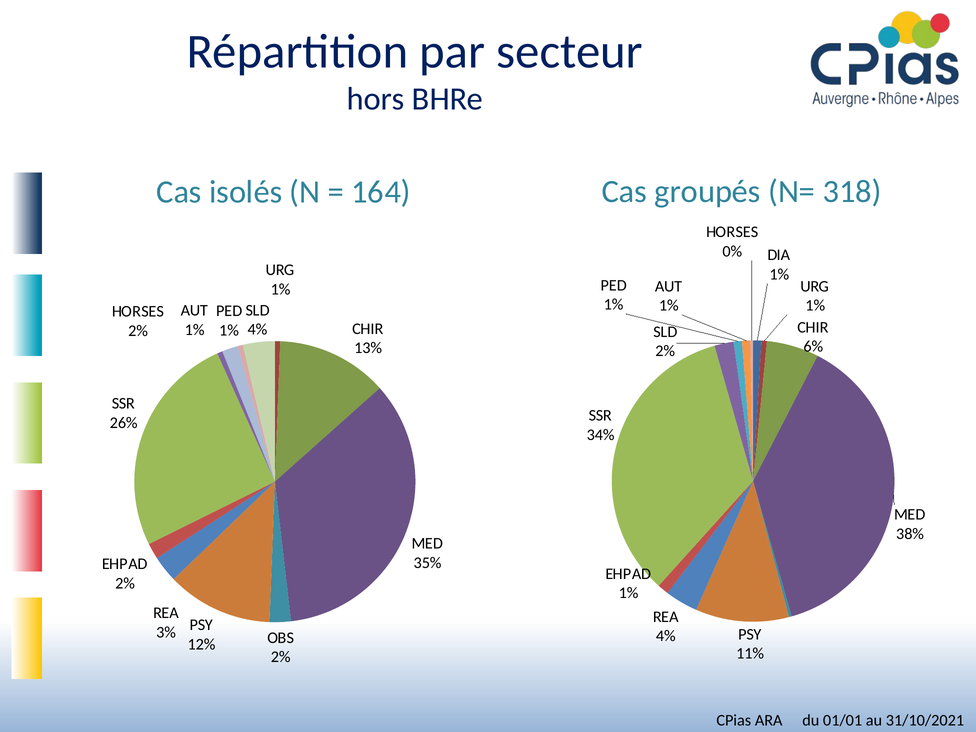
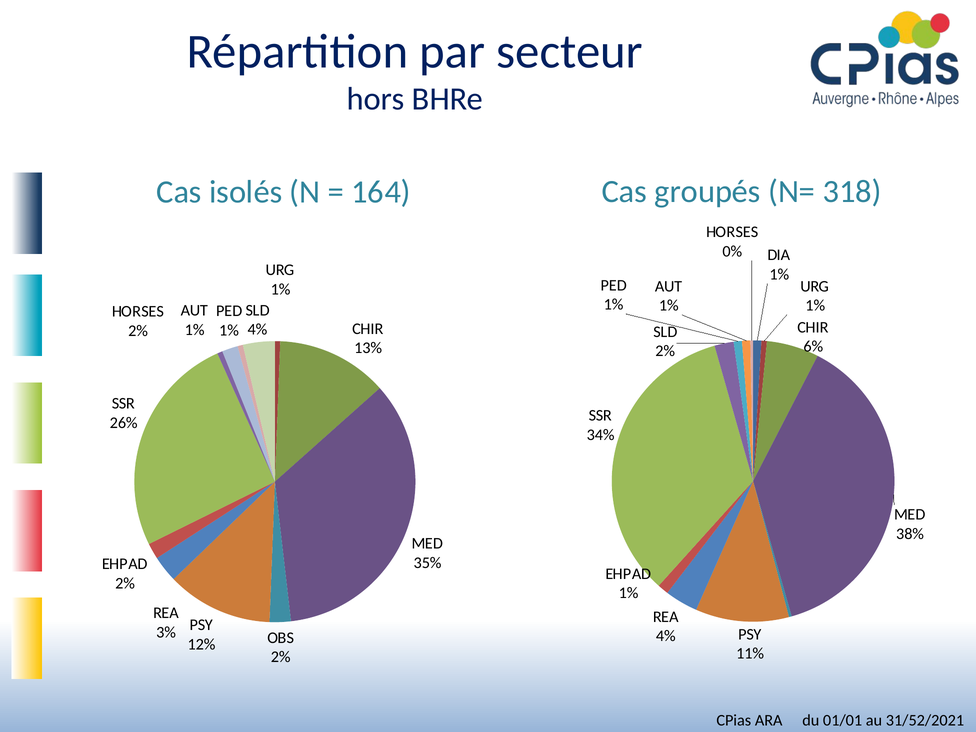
31/10/2021: 31/10/2021 -> 31/52/2021 (925, 720)
